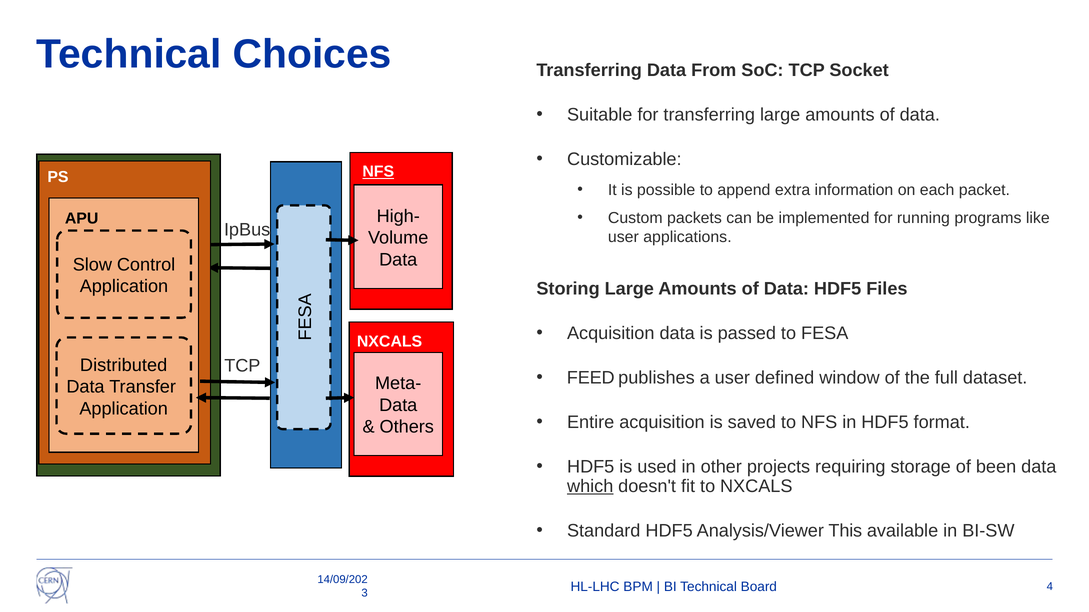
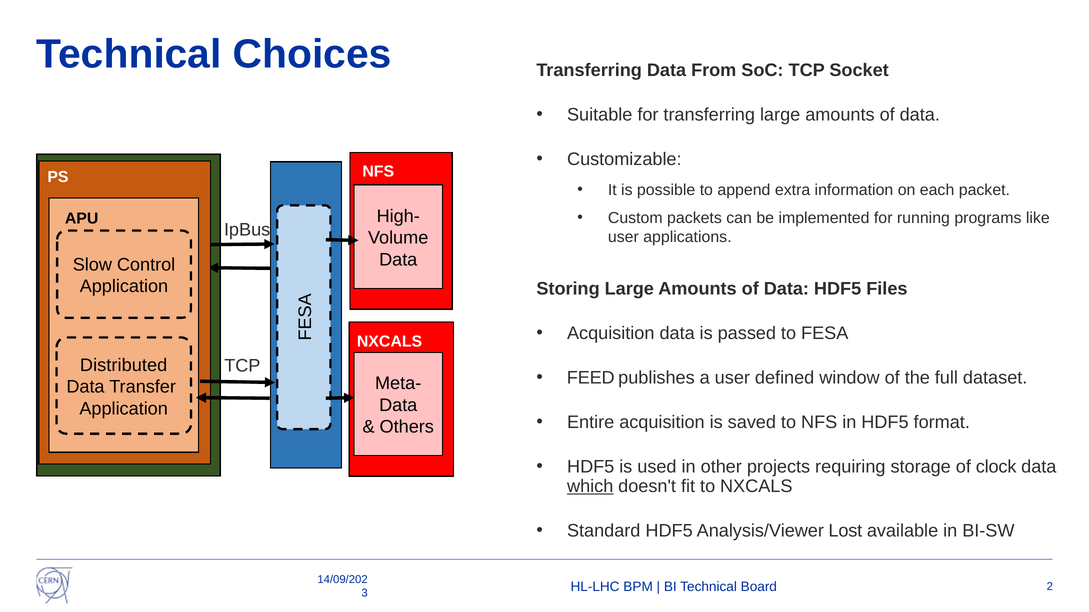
NFS underline: present -> none (378, 172)
been: been -> clock (996, 467)
This: This -> Lost (845, 531)
4: 4 -> 2 (1050, 587)
